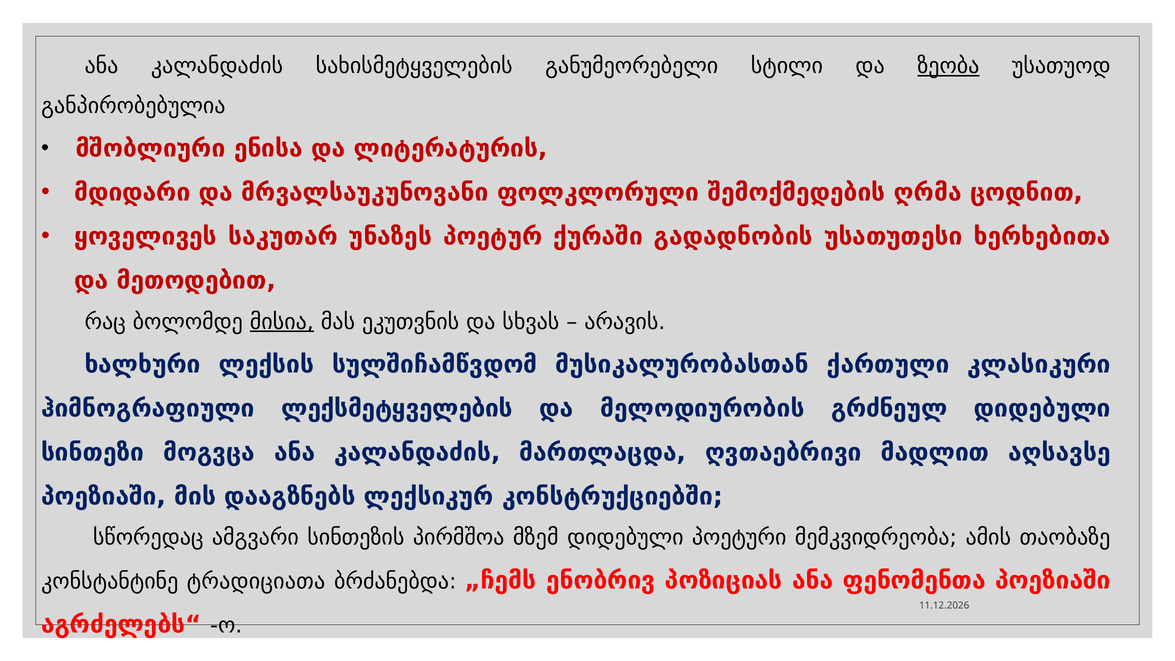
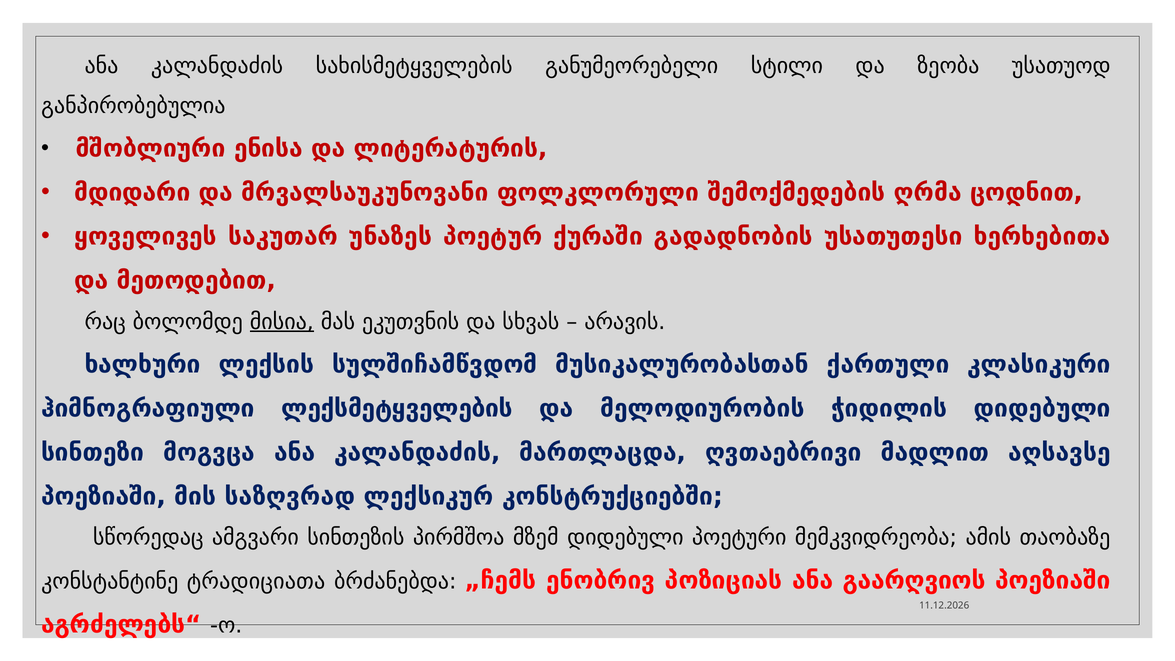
ზეობა underline: present -> none (948, 66)
გრძნეულ: გრძნეულ -> ჭიდილის (889, 409)
დააგზნებს: დააგზნებს -> საზღვრად (290, 497)
ფენომენთა: ფენომენთა -> გაარღვიოს (914, 580)
